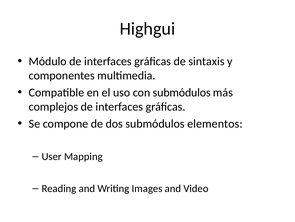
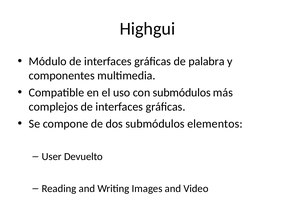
sintaxis: sintaxis -> palabra (207, 61)
Mapping: Mapping -> Devuelto (83, 156)
